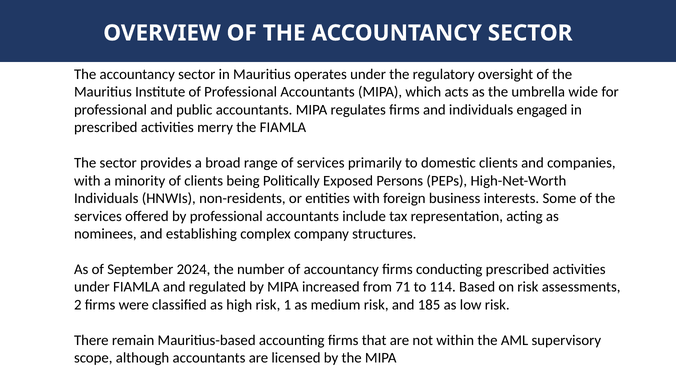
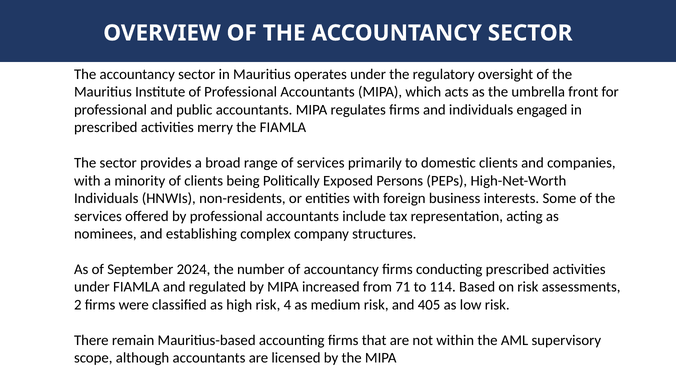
wide: wide -> front (583, 92)
1: 1 -> 4 (287, 305)
185: 185 -> 405 (429, 305)
